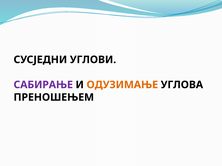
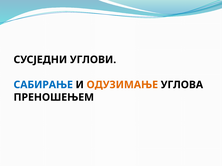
САБИРАЊЕ colour: purple -> blue (43, 85)
